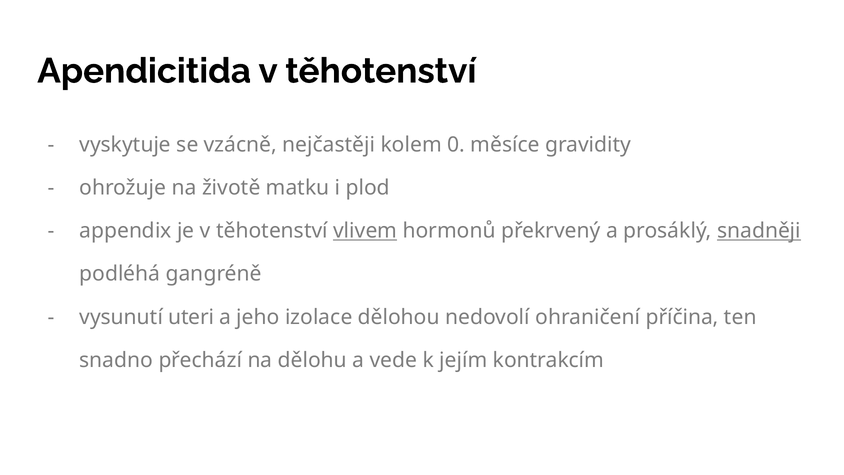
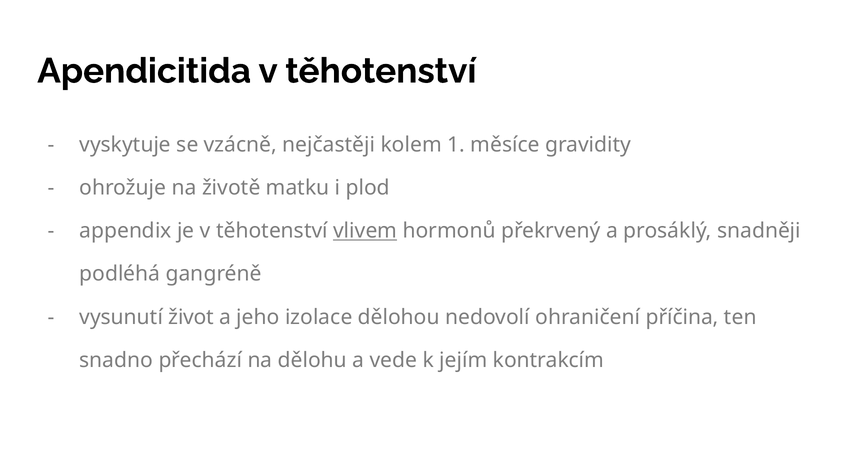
0: 0 -> 1 (456, 145)
snadněji underline: present -> none (759, 231)
uteri: uteri -> život (191, 317)
